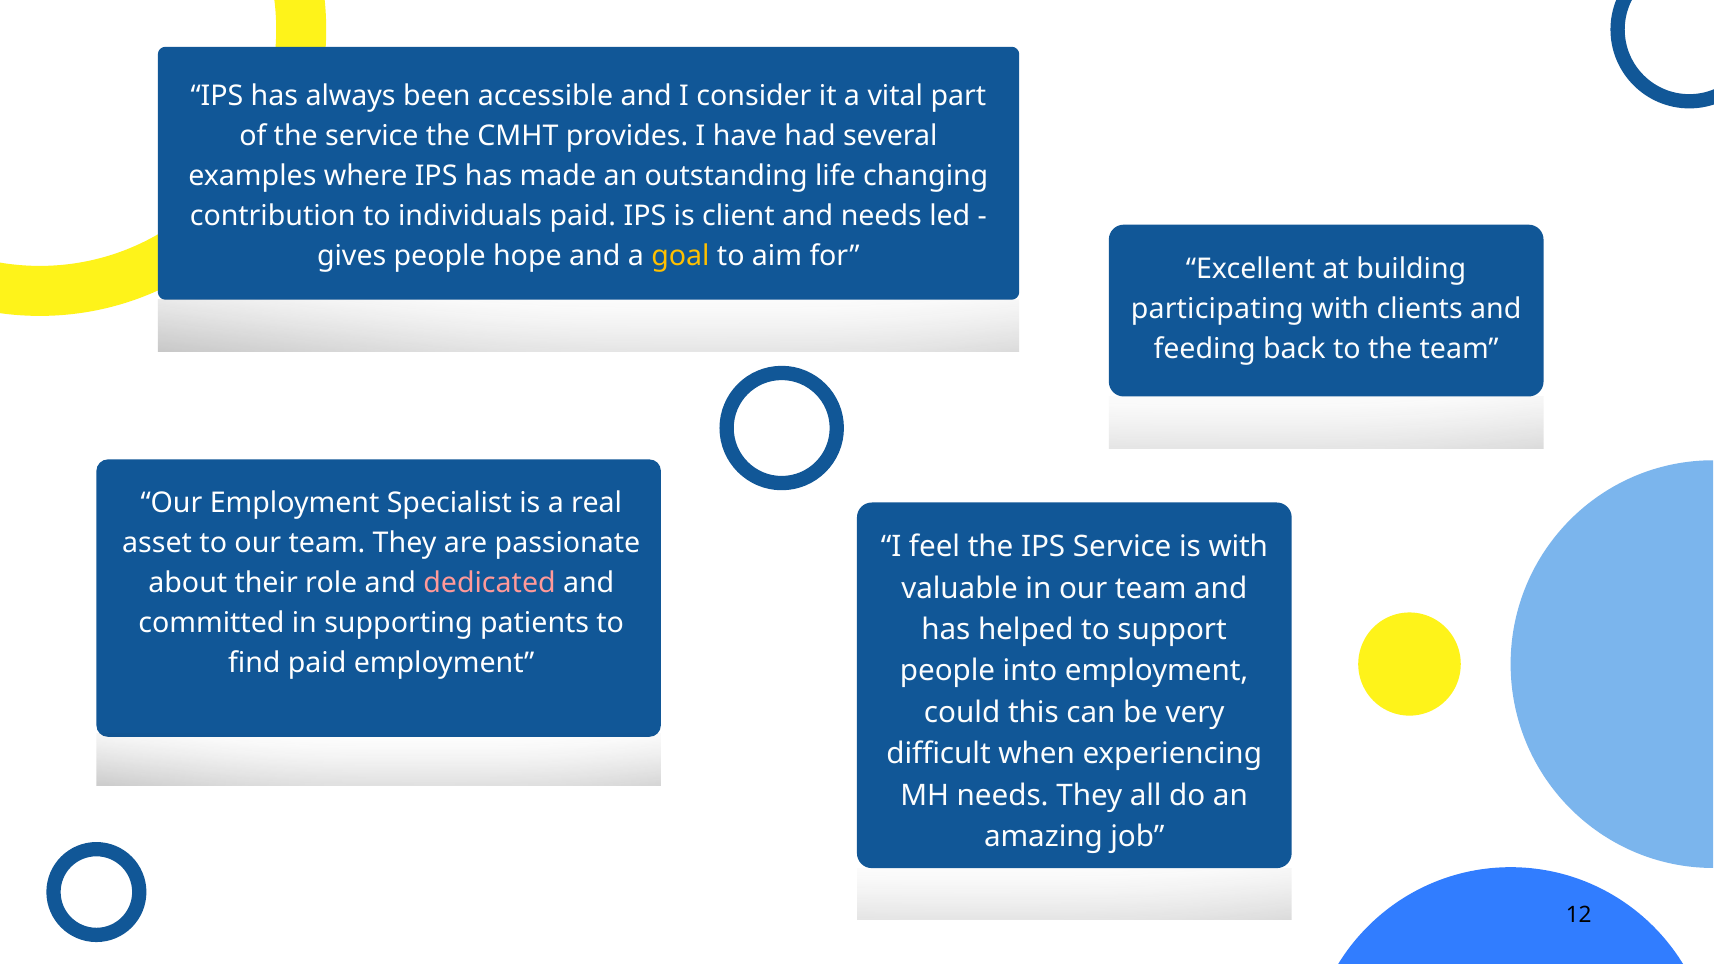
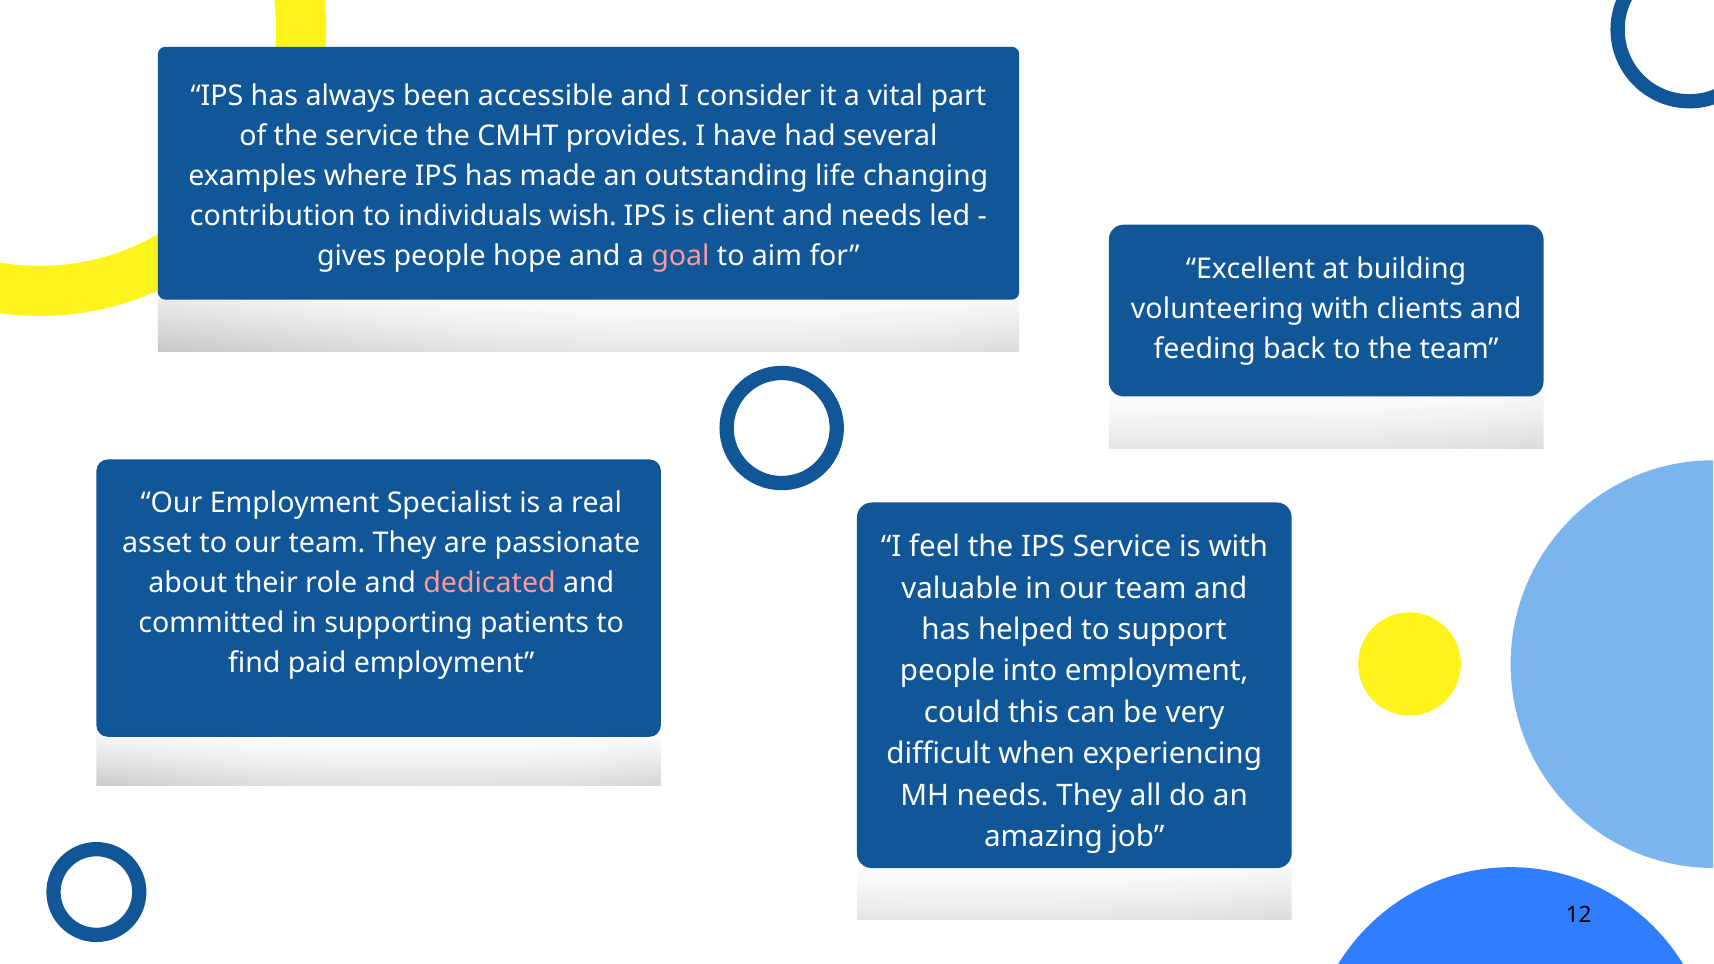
individuals paid: paid -> wish (583, 216)
goal colour: yellow -> pink (680, 256)
participating: participating -> volunteering (1217, 309)
